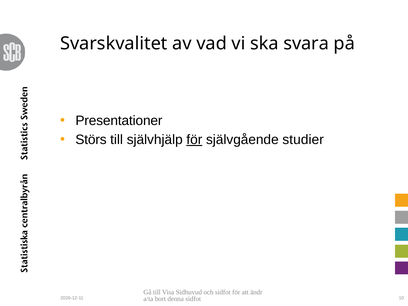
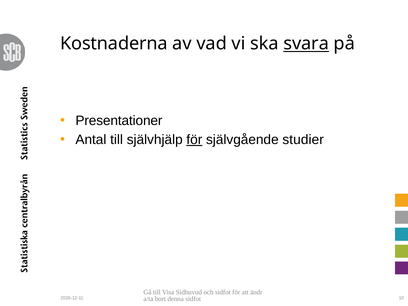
Svarskvalitet: Svarskvalitet -> Kostnaderna (114, 44)
svara underline: none -> present (306, 44)
Störs: Störs -> Antal (91, 140)
